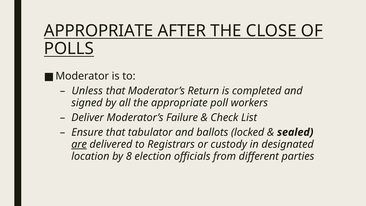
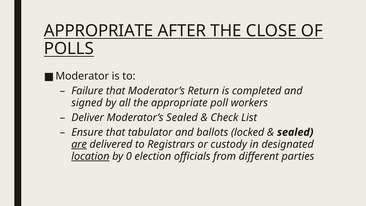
Unless: Unless -> Failure (87, 91)
Moderator’s Failure: Failure -> Sealed (182, 117)
location underline: none -> present (90, 156)
8: 8 -> 0 (129, 156)
